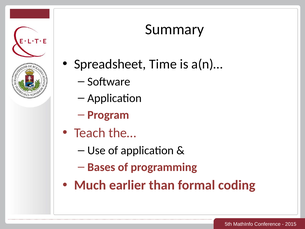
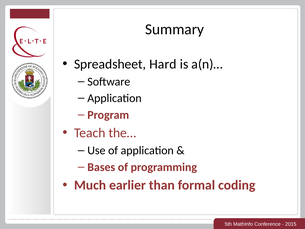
Time: Time -> Hard (163, 64)
